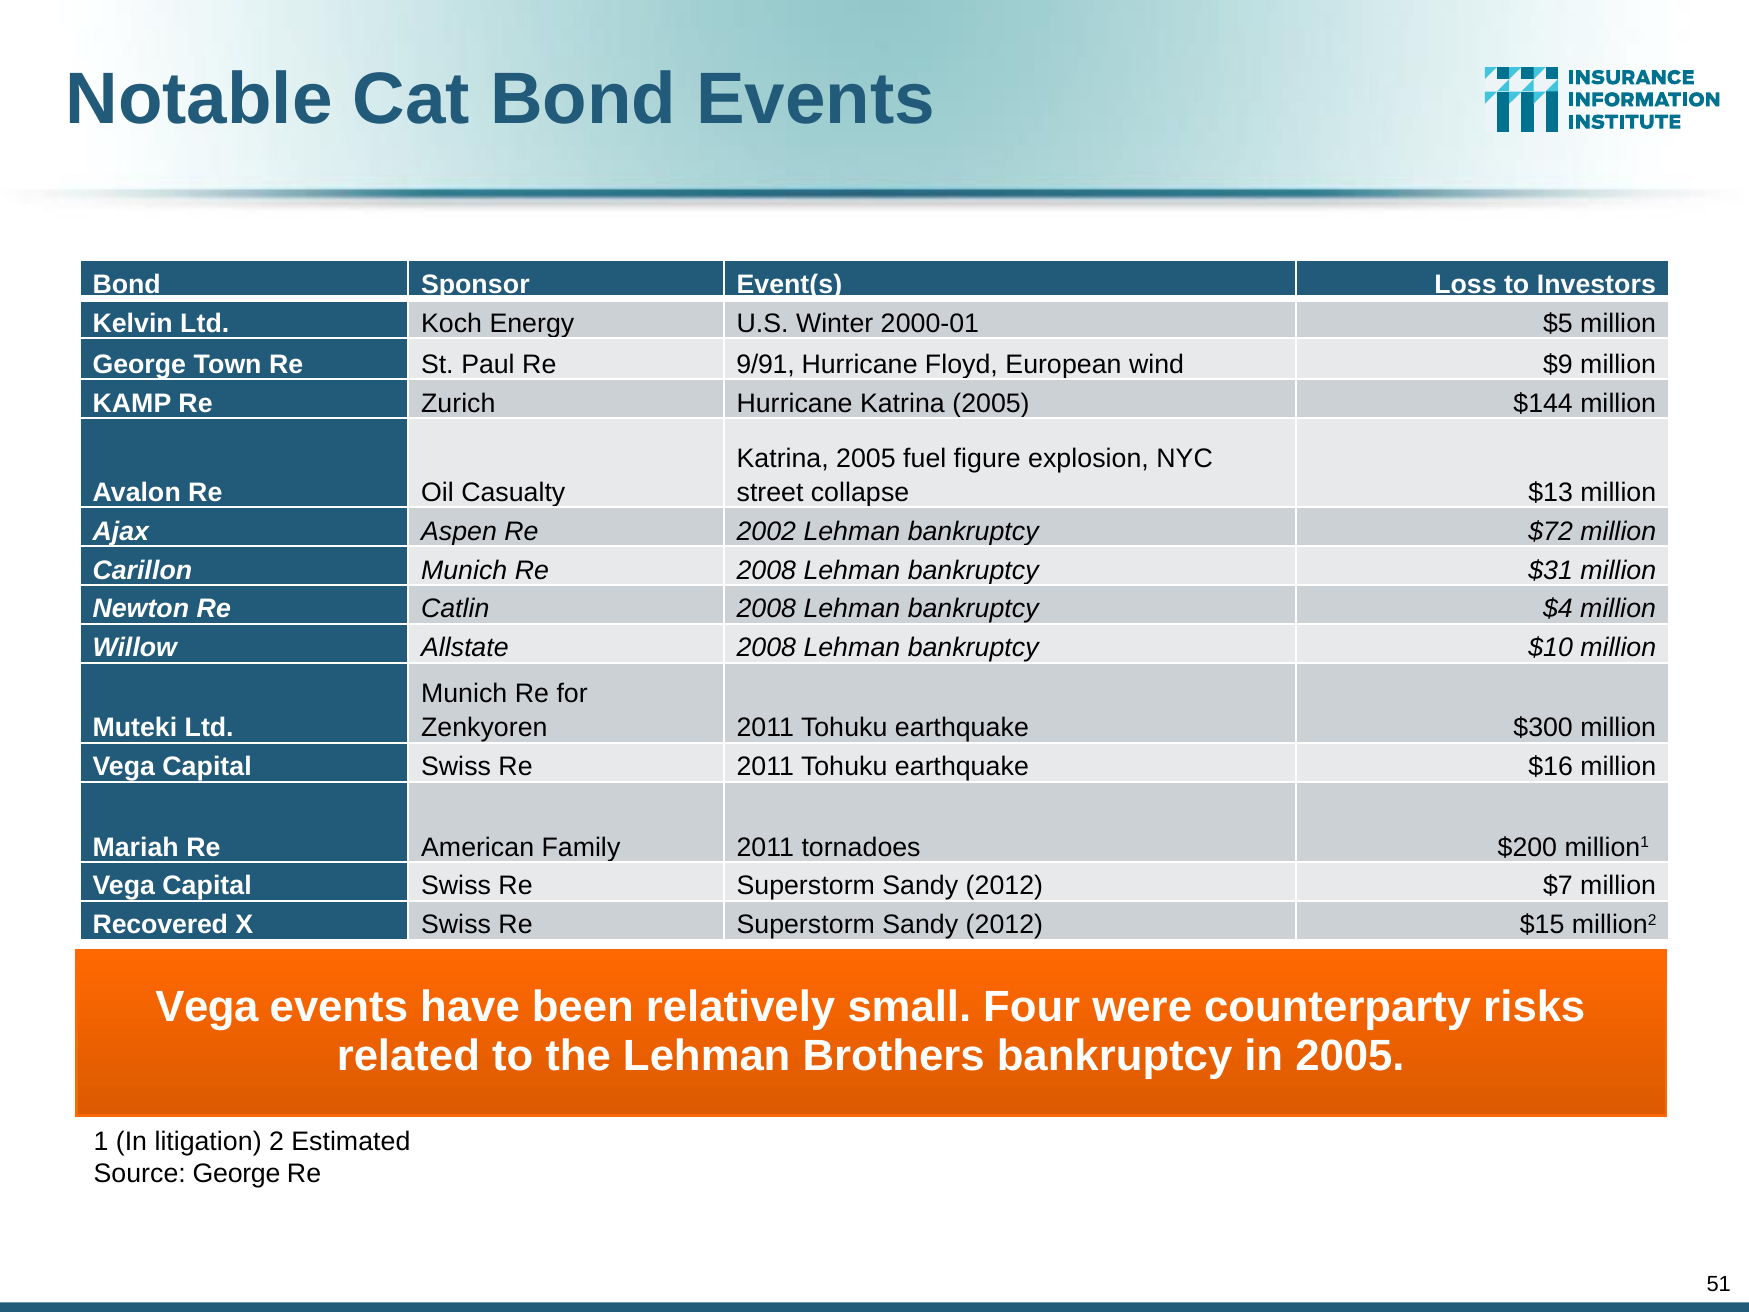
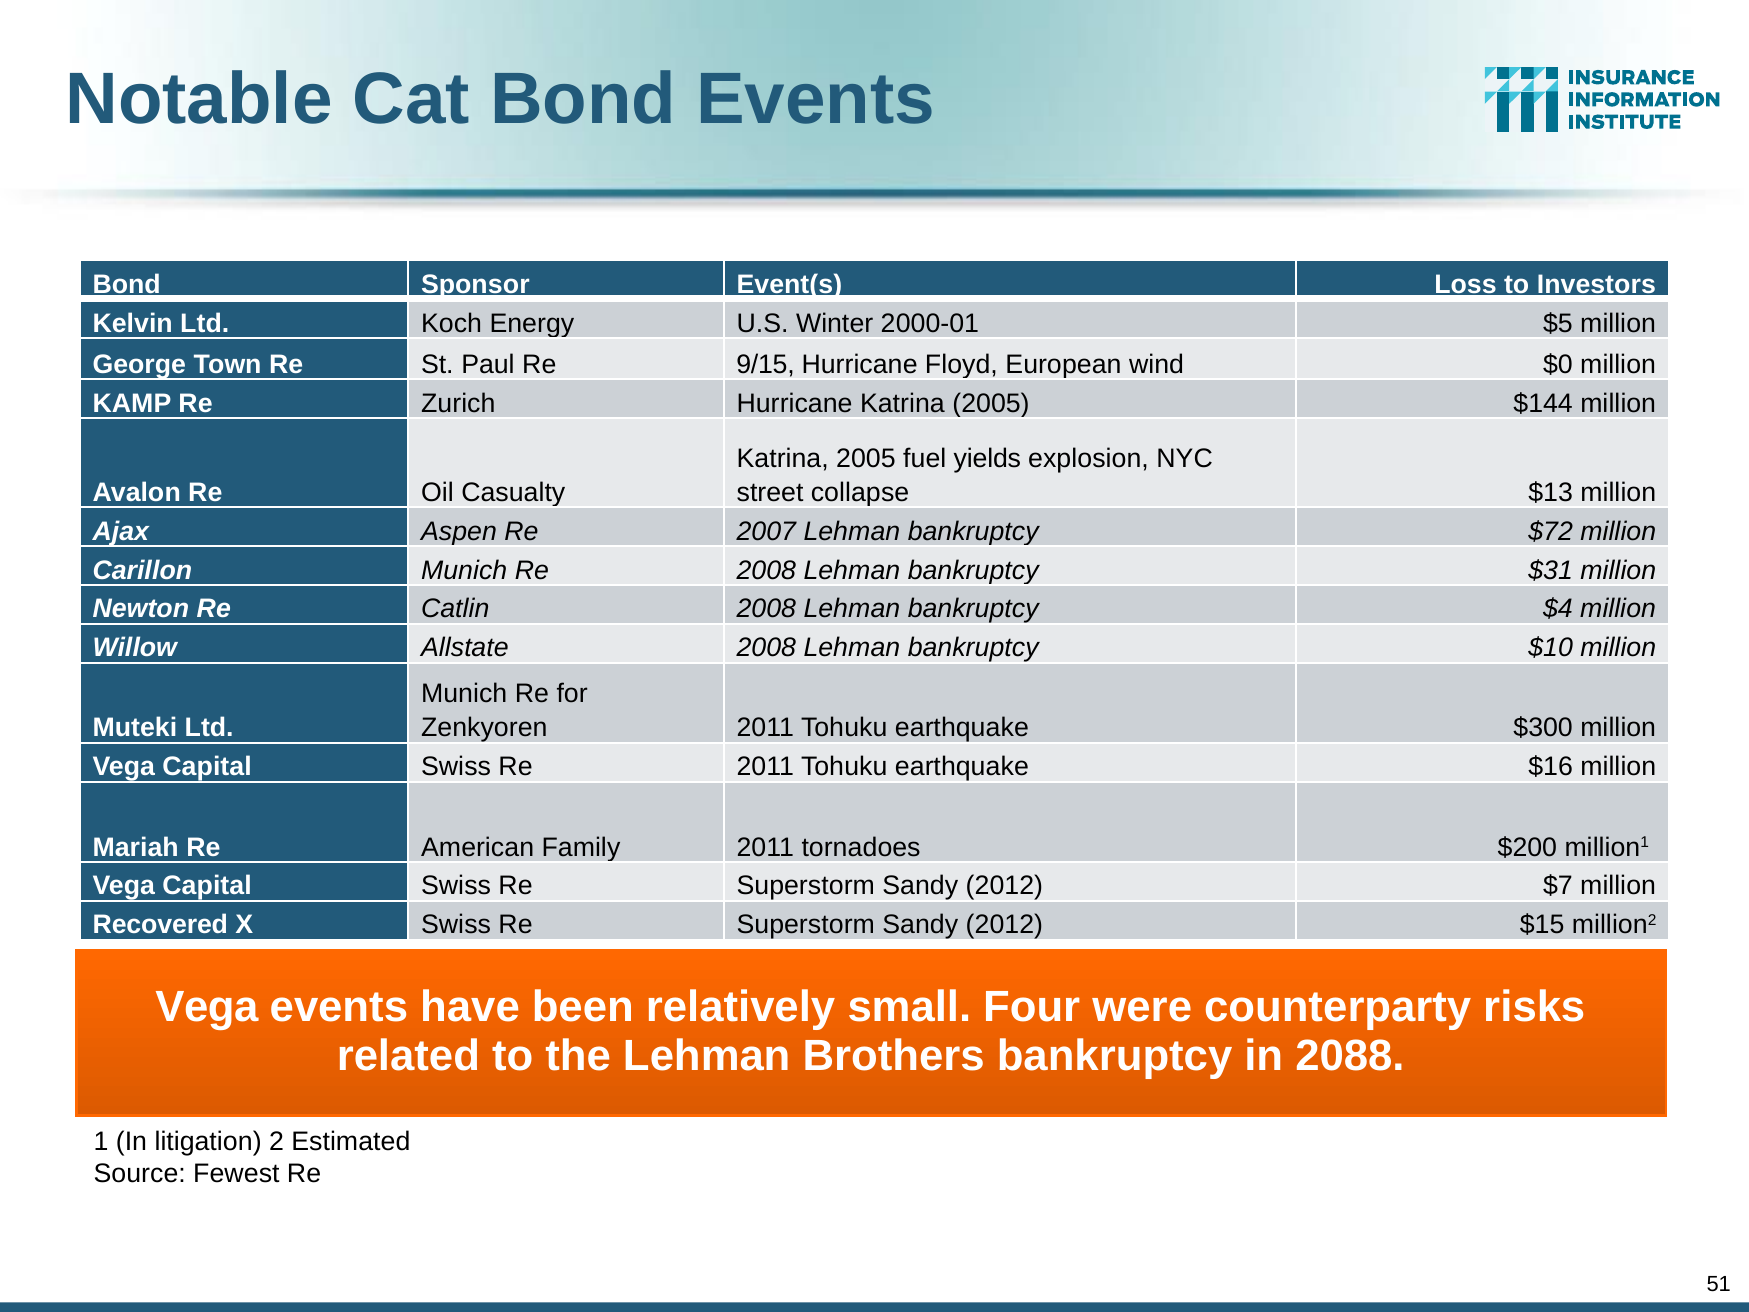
9/91: 9/91 -> 9/15 (766, 365)
$9: $9 -> $0 (1558, 365)
figure: figure -> yields (987, 458)
2002: 2002 -> 2007 (766, 531)
in 2005: 2005 -> 2088 (1350, 1056)
Source George: George -> Fewest (236, 1174)
